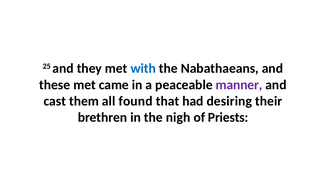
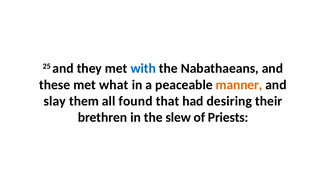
came: came -> what (114, 84)
manner colour: purple -> orange (239, 84)
cast: cast -> slay (55, 101)
nigh: nigh -> slew (178, 117)
